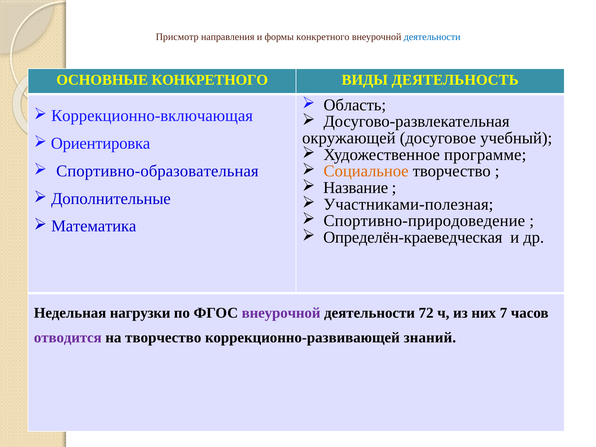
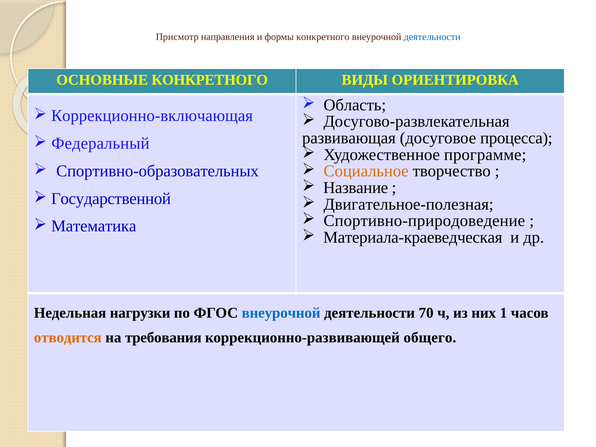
ДЕЯТЕЛЬНОСТЬ: ДЕЯТЕЛЬНОСТЬ -> ОРИЕНТИРОВКА (455, 80)
окружающей: окружающей -> развивающая (349, 138)
учебный: учебный -> процесса (516, 138)
Ориентировка: Ориентировка -> Федеральный (100, 143)
Спортивно-образовательная: Спортивно-образовательная -> Спортивно-образовательных (157, 171)
Дополнительные: Дополнительные -> Государственной (111, 199)
Участниками-полезная: Участниками-полезная -> Двигательное-полезная (408, 204)
Определён-краеведческая: Определён-краеведческая -> Материала-краеведческая (413, 237)
внеурочной colour: purple -> blue (281, 313)
72: 72 -> 70 (426, 313)
7: 7 -> 1 (503, 313)
отводится colour: purple -> orange (68, 338)
на творчество: творчество -> требования (163, 338)
знаний: знаний -> общего (430, 338)
